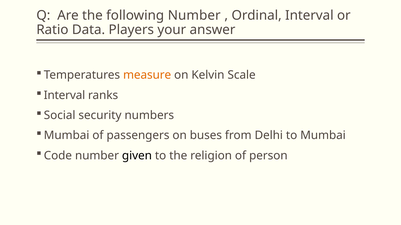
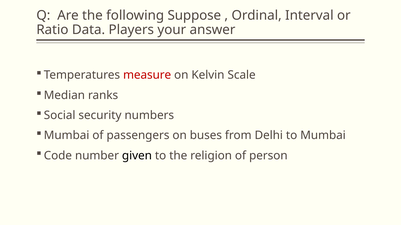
following Number: Number -> Suppose (194, 15)
measure colour: orange -> red (147, 75)
Interval: Interval -> Median (64, 95)
